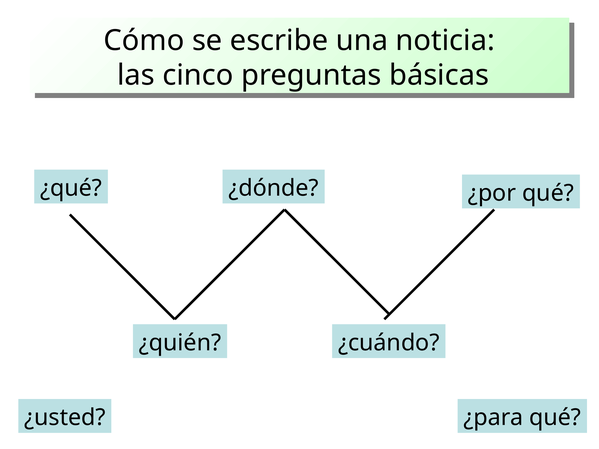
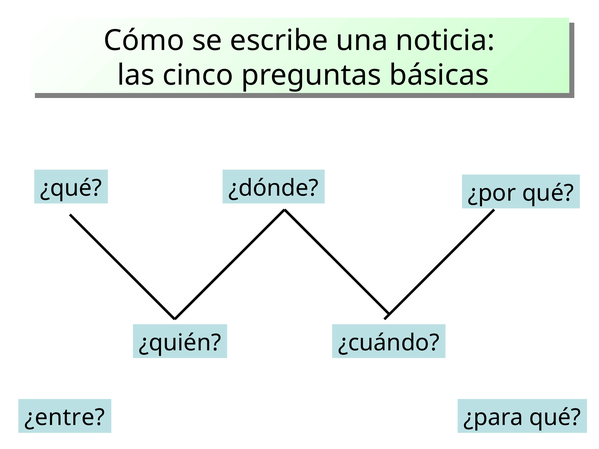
¿usted: ¿usted -> ¿entre (65, 418)
